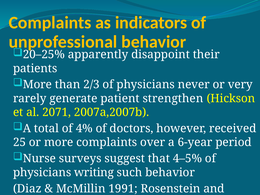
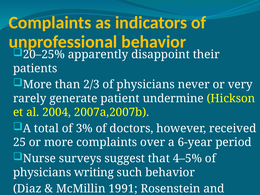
strengthen: strengthen -> undermine (173, 98)
2071: 2071 -> 2004 (57, 112)
4%: 4% -> 3% (84, 128)
